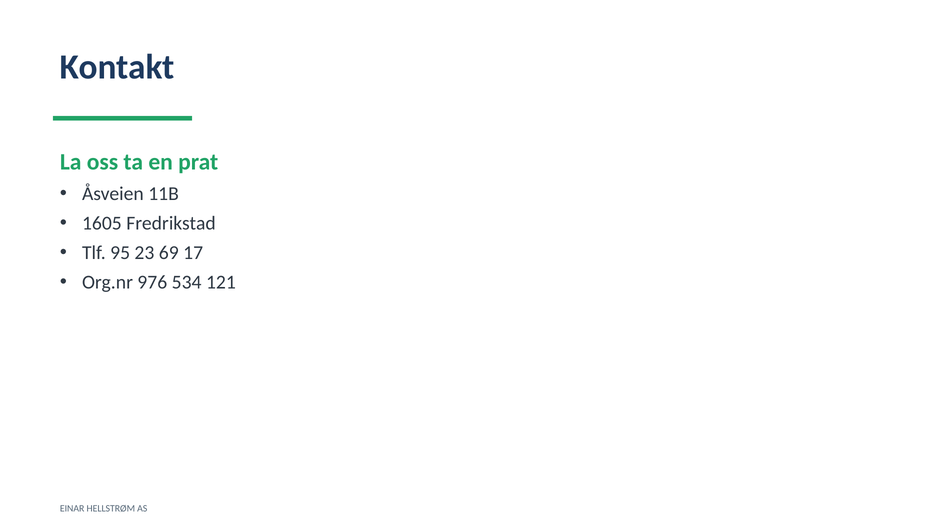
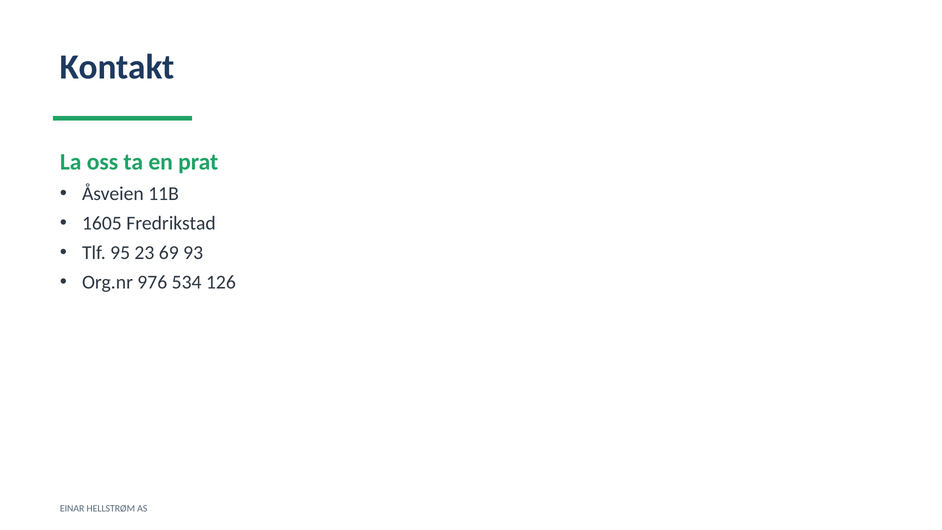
17: 17 -> 93 (193, 253)
121: 121 -> 126 (221, 282)
